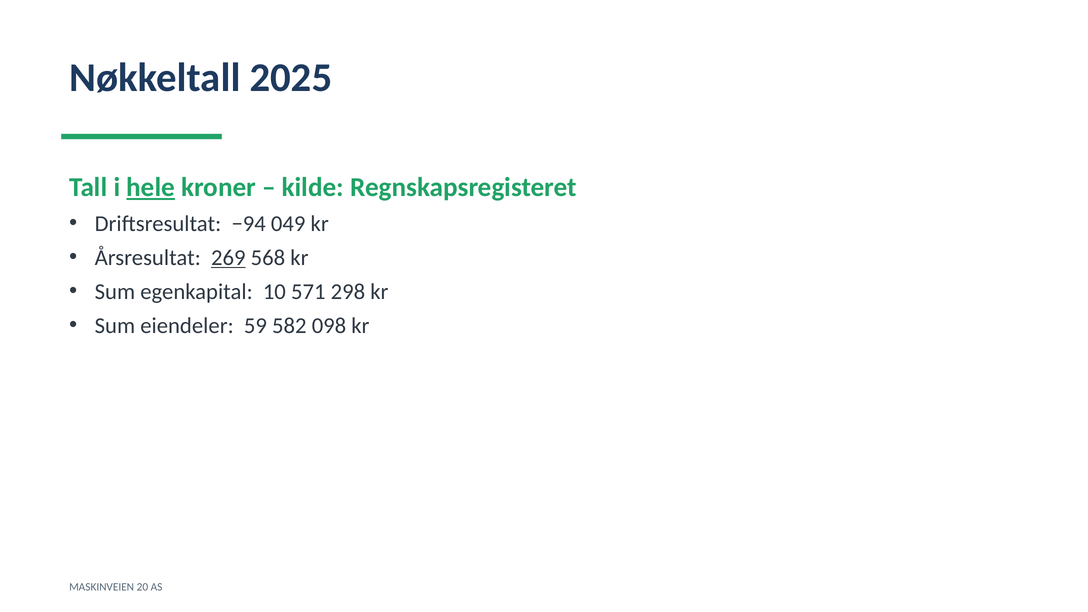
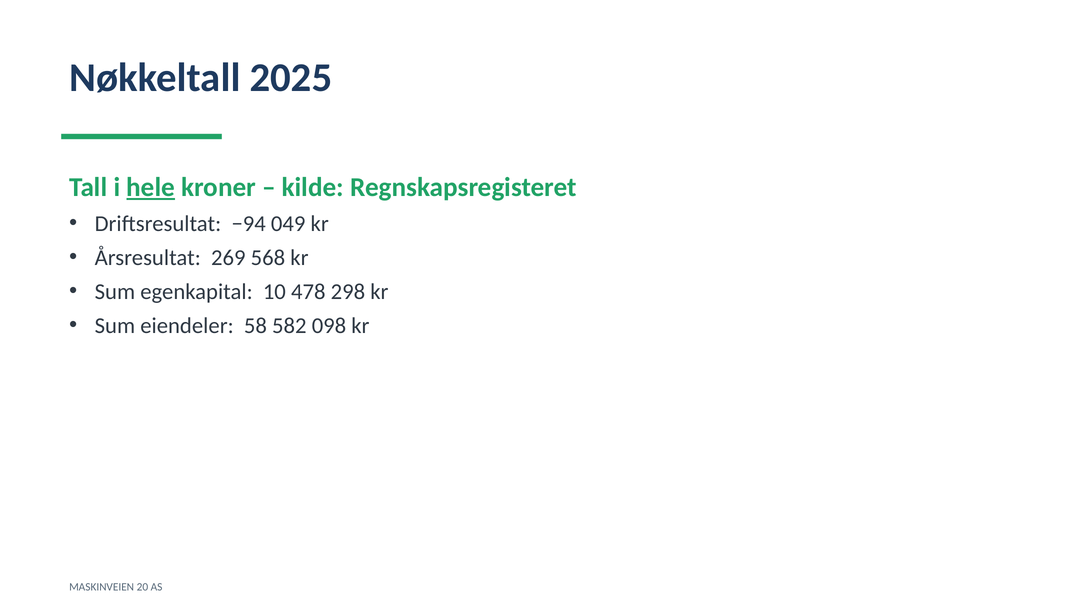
269 underline: present -> none (228, 258)
571: 571 -> 478 (308, 292)
59: 59 -> 58 (255, 326)
